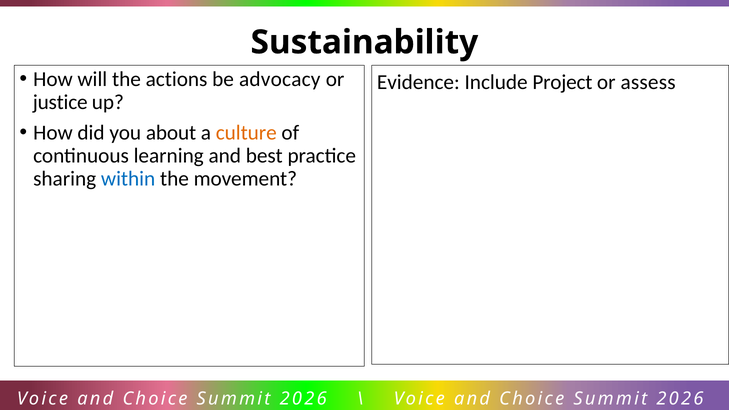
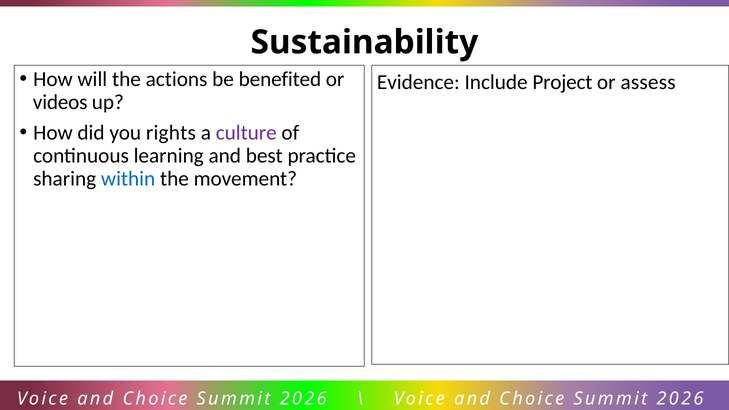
advocacy: advocacy -> benefited (280, 79)
justice: justice -> videos (60, 102)
about: about -> rights (171, 133)
culture colour: orange -> purple (246, 133)
